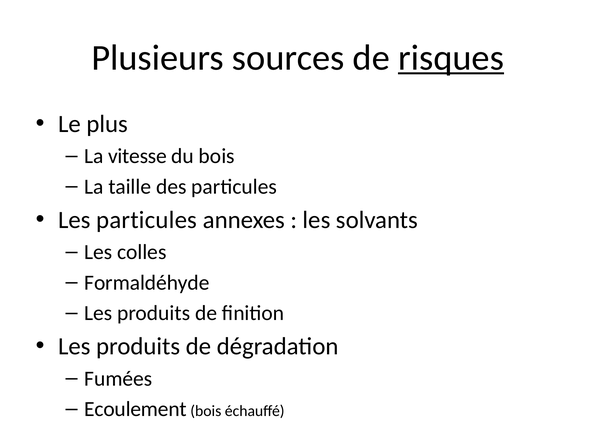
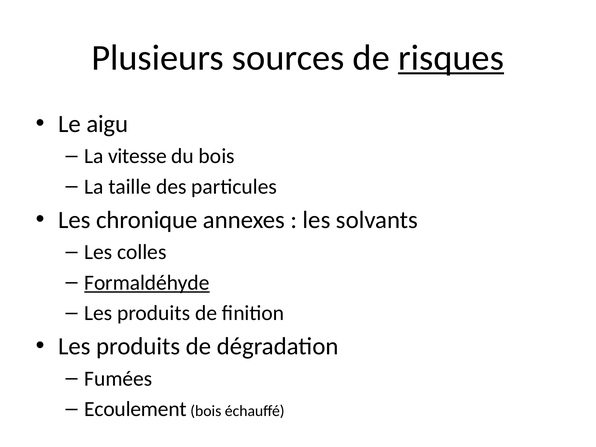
plus: plus -> aigu (107, 124)
Les particules: particules -> chronique (147, 220)
Formaldéhyde underline: none -> present (147, 283)
